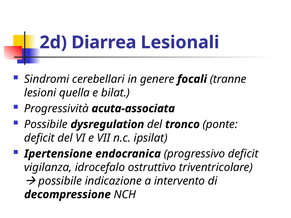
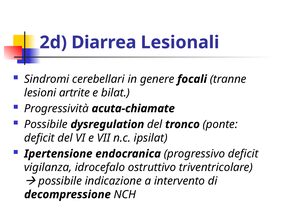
quella: quella -> artrite (74, 93)
acuta-associata: acuta-associata -> acuta-chiamate (133, 109)
